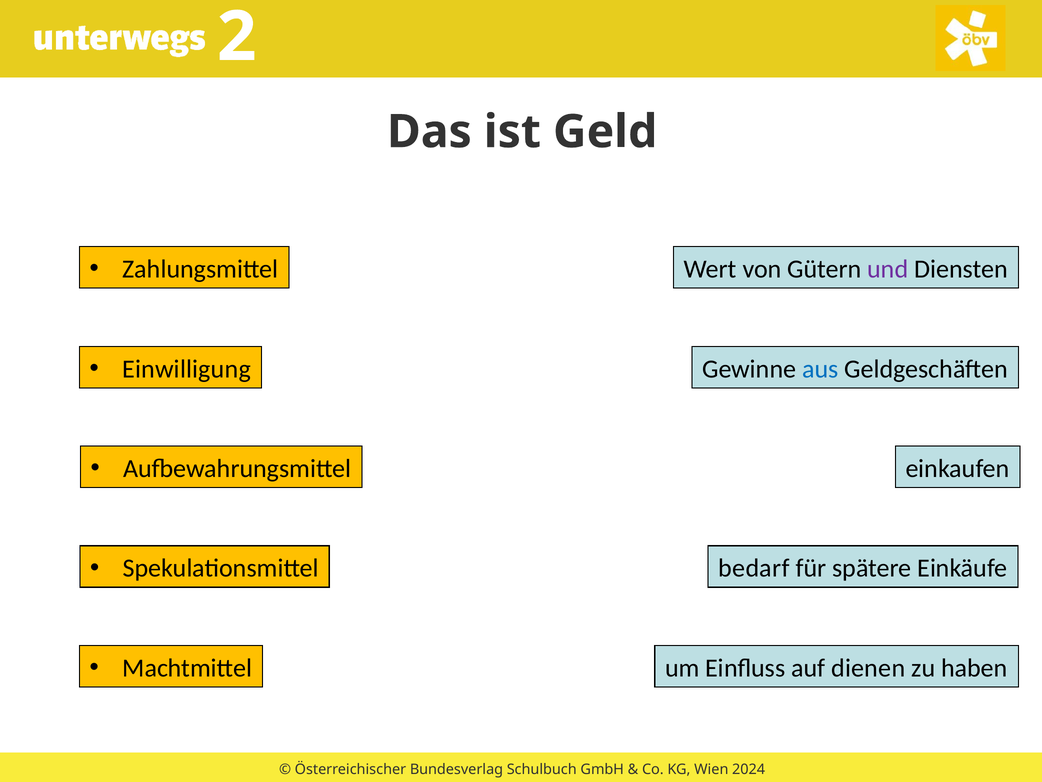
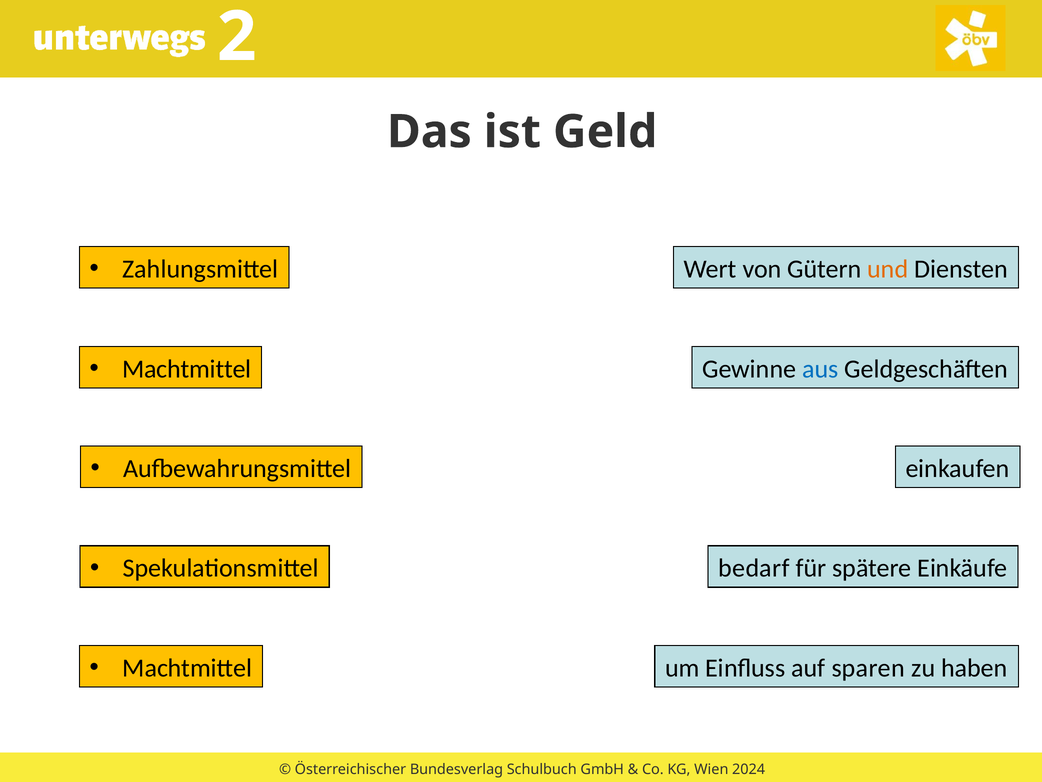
und colour: purple -> orange (888, 269)
Einwilligung: Einwilligung -> Machtmittel (187, 369)
dienen: dienen -> sparen (868, 668)
